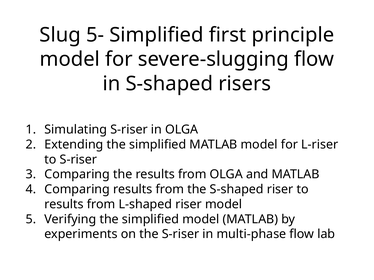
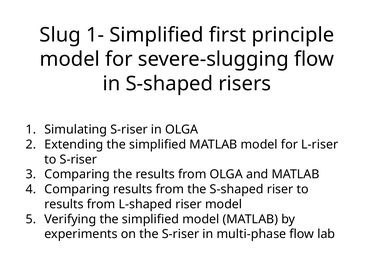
5-: 5- -> 1- (95, 35)
